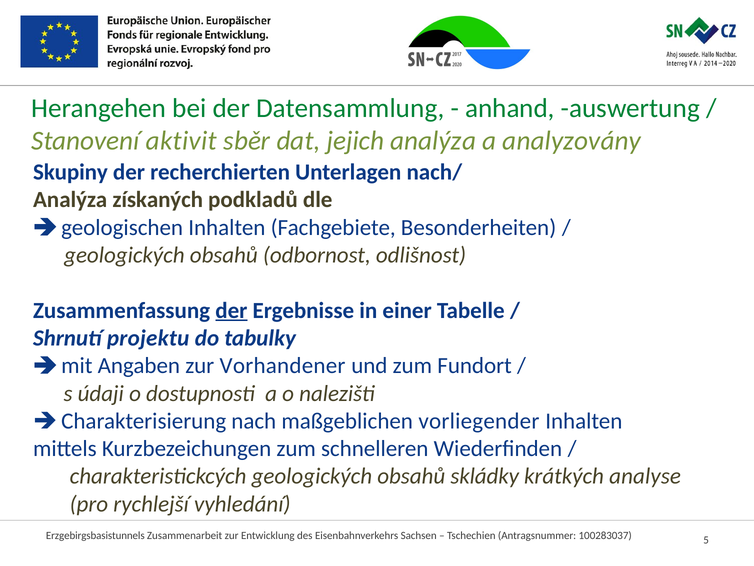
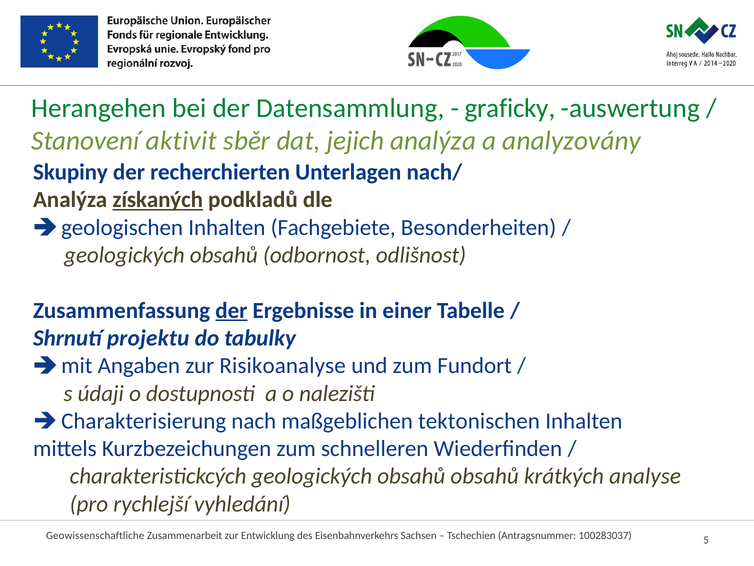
anhand: anhand -> graficky (510, 108)
získaných underline: none -> present (158, 200)
Vorhandener: Vorhandener -> Risikoanalyse (283, 365)
vorliegender: vorliegender -> tektonischen (479, 421)
obsahů skládky: skládky -> obsahů (485, 476)
Erzgebirgsbasistunnels: Erzgebirgsbasistunnels -> Geowissenschaftliche (95, 535)
